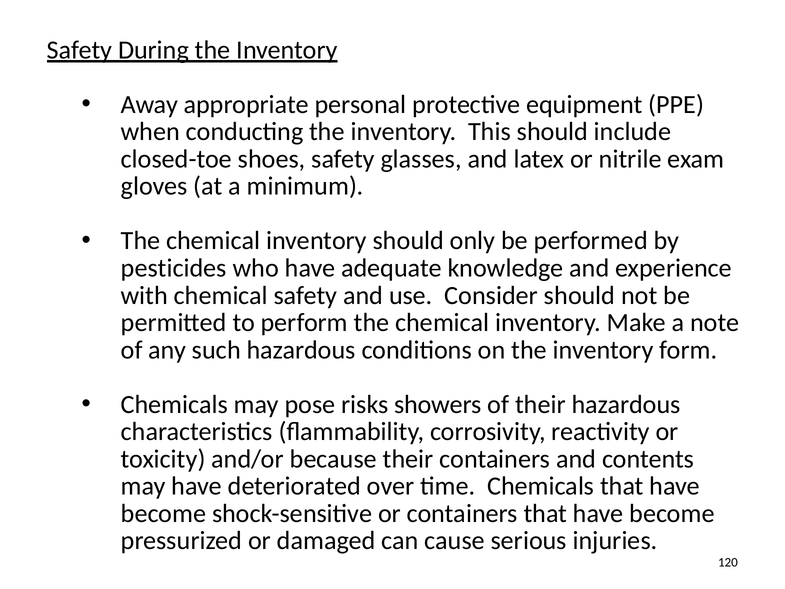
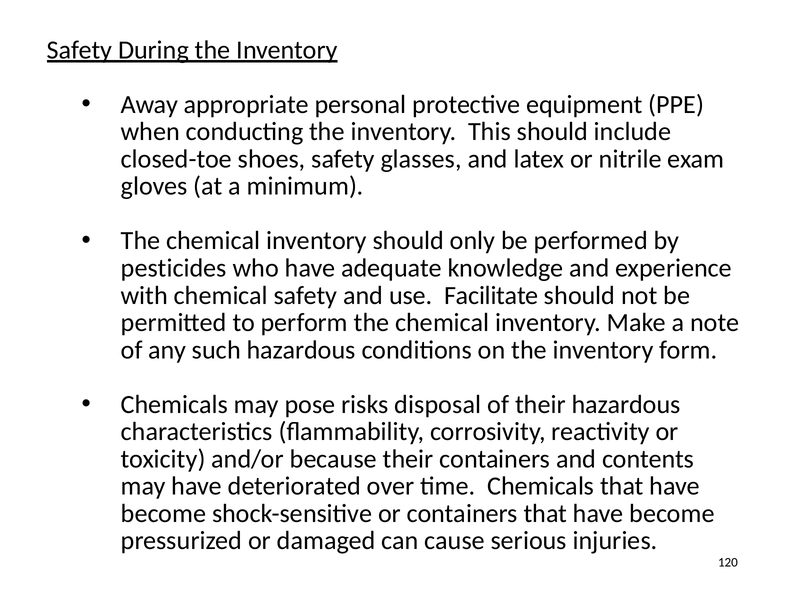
Consider: Consider -> Facilitate (491, 295)
showers: showers -> disposal (438, 404)
